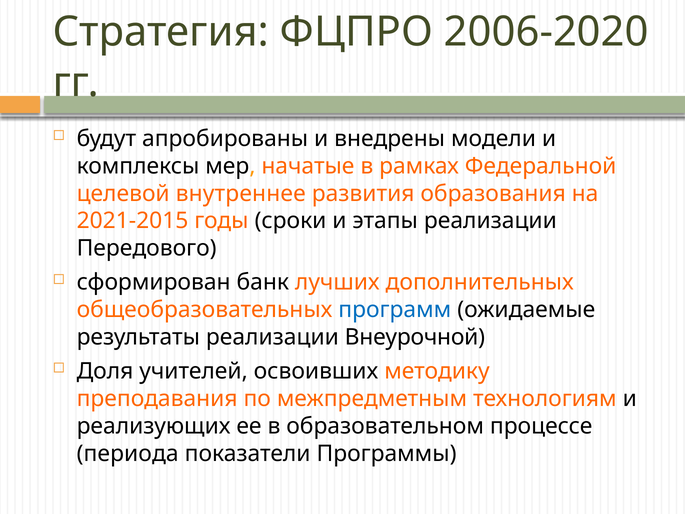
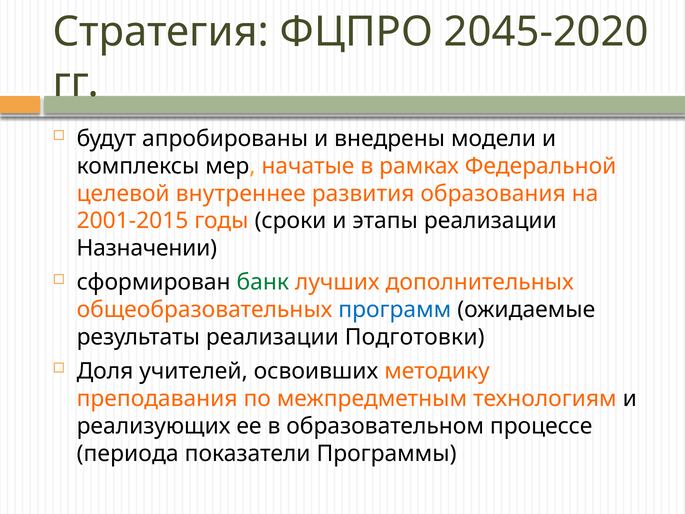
2006-2020: 2006-2020 -> 2045-2020 (546, 32)
2021-2015: 2021-2015 -> 2001-2015 (133, 221)
Передового: Передового -> Назначении (147, 248)
банк colour: black -> green (263, 282)
Внеурочной: Внеурочной -> Подготовки (415, 337)
